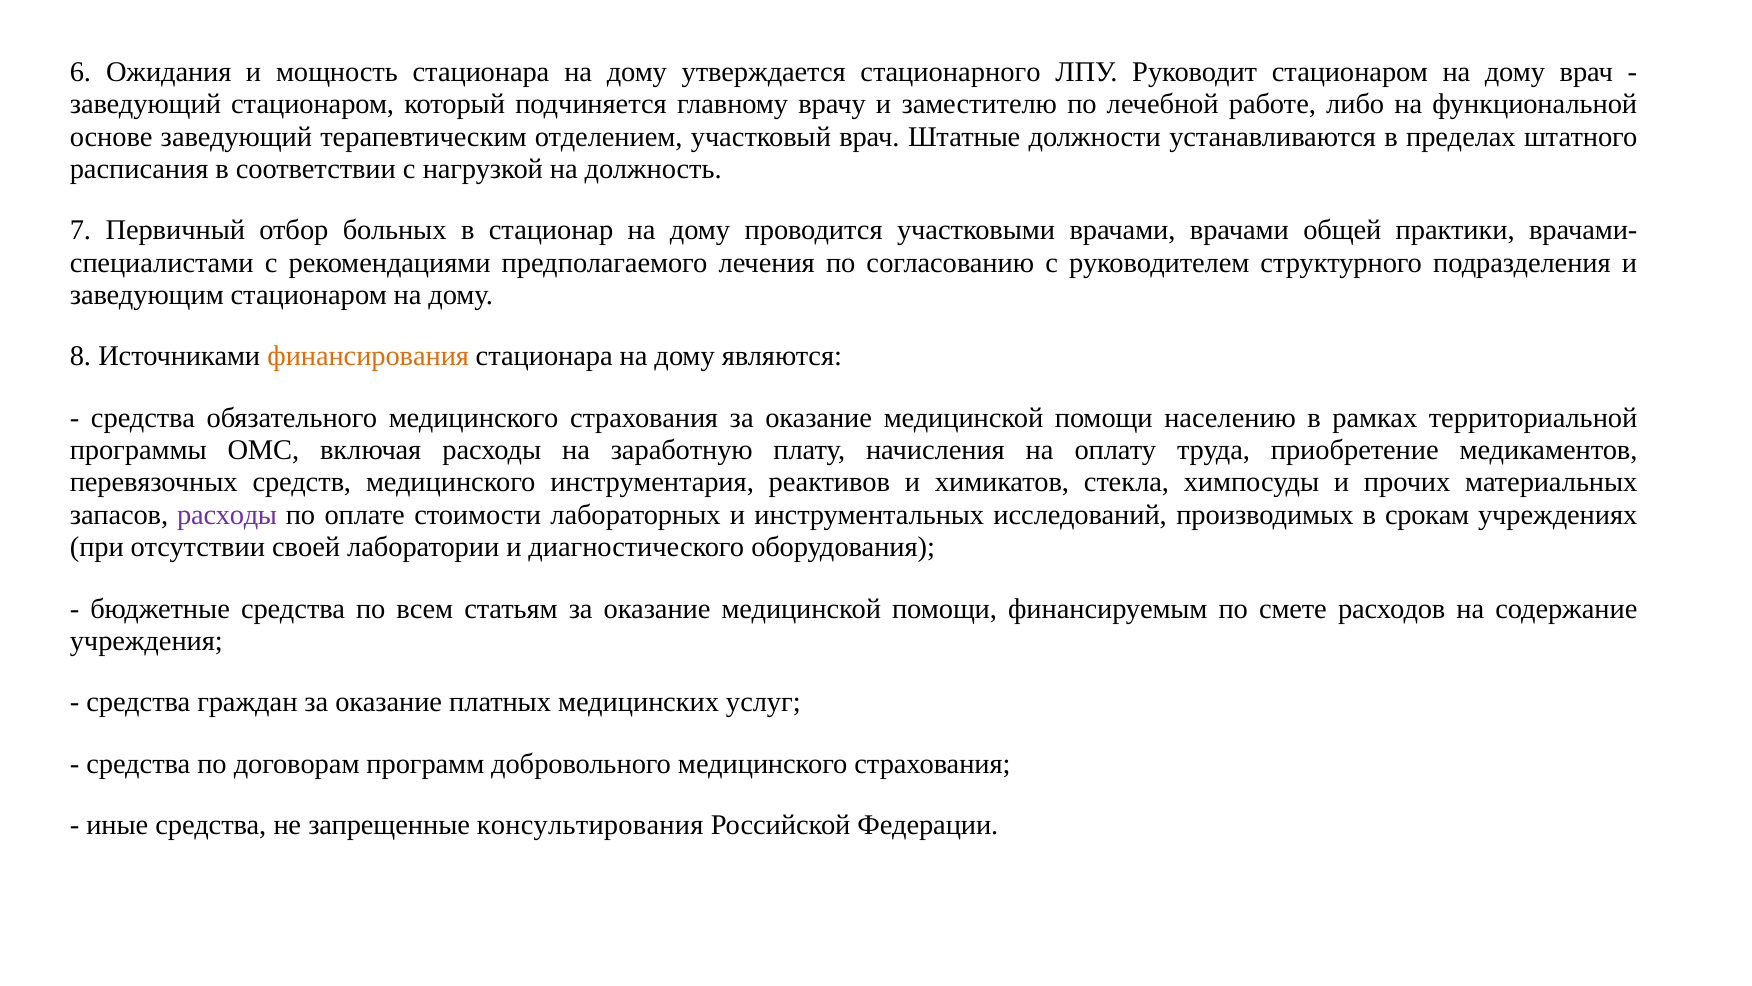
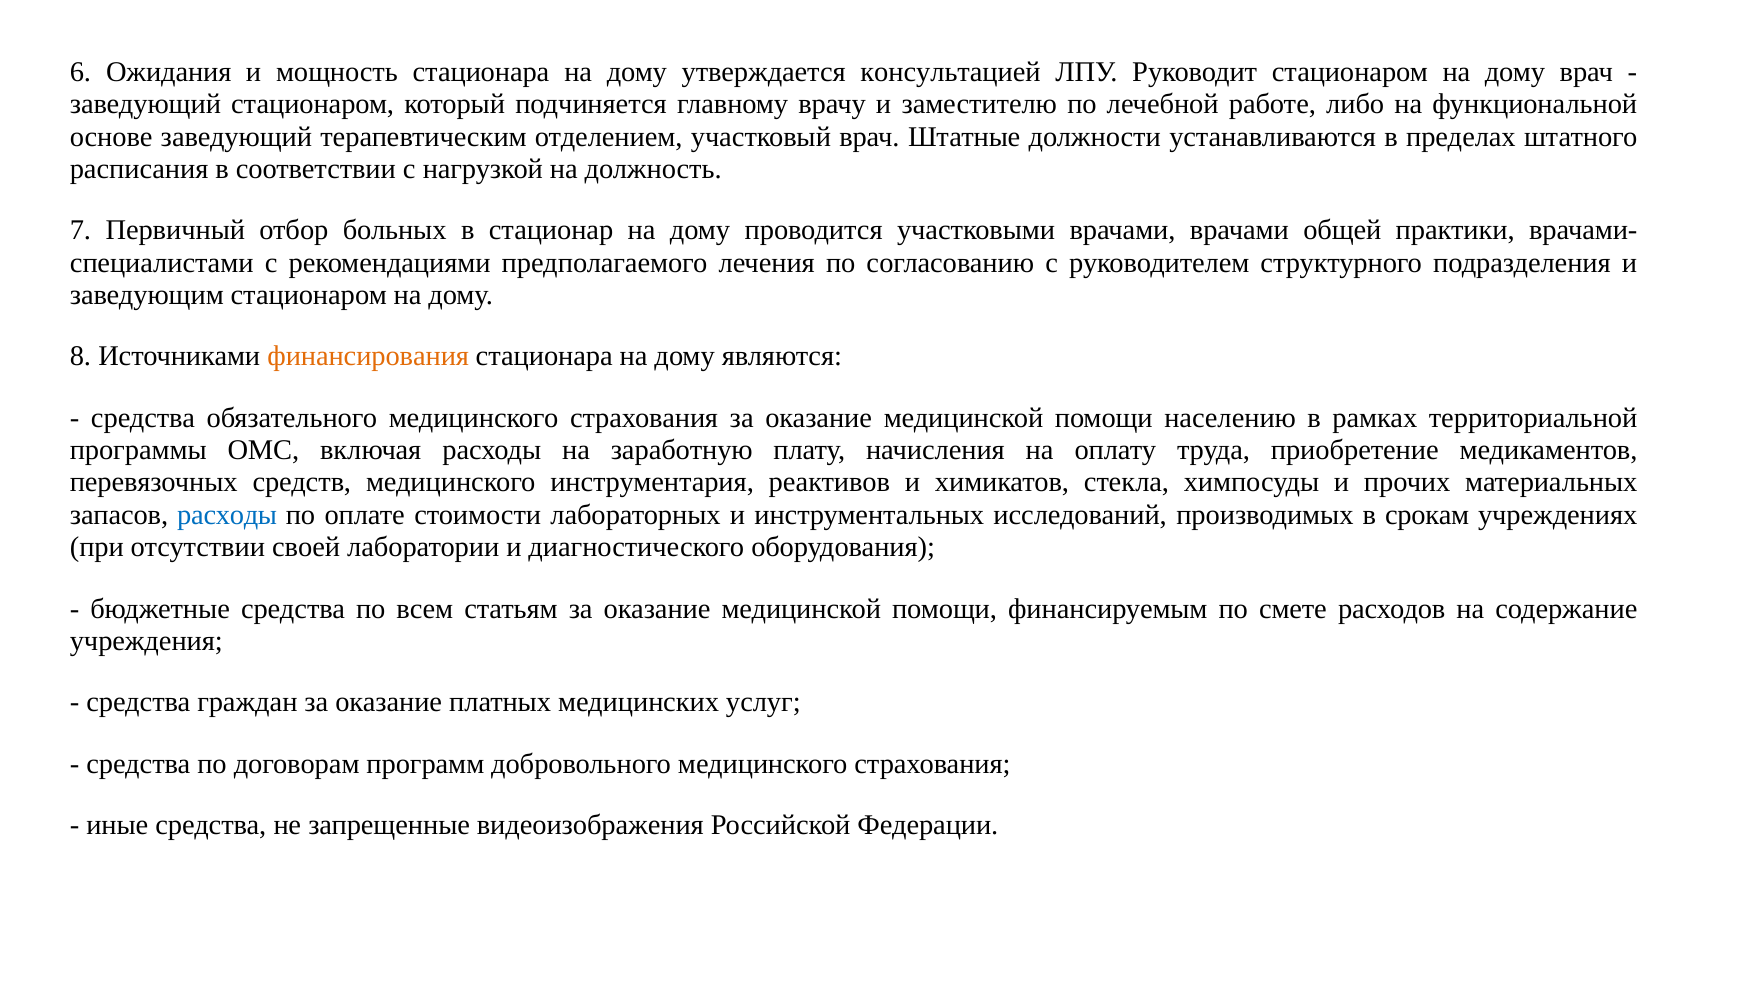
стационарного: стационарного -> консультацией (951, 72)
расходы colour: purple -> blue (227, 515)
консультирования: консультирования -> видеоизображения (590, 825)
